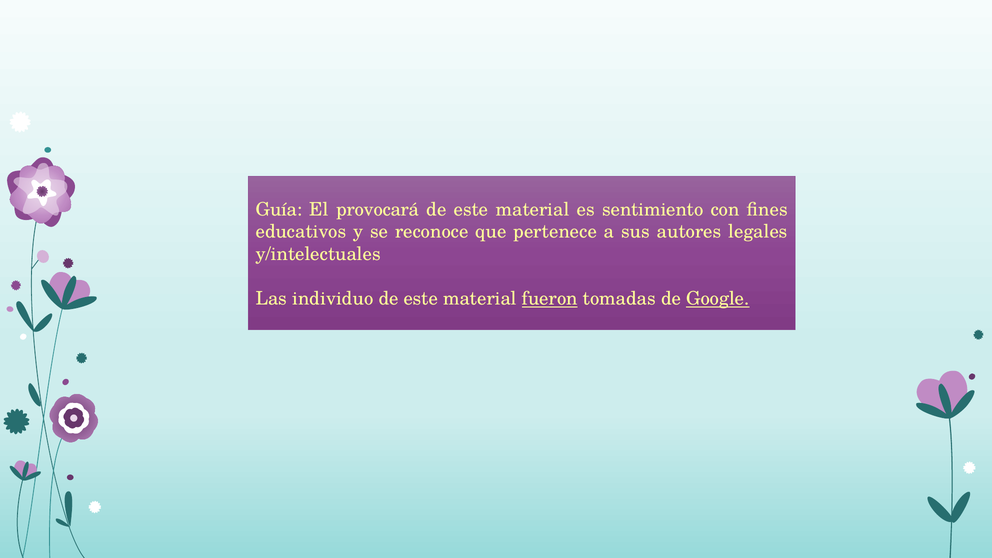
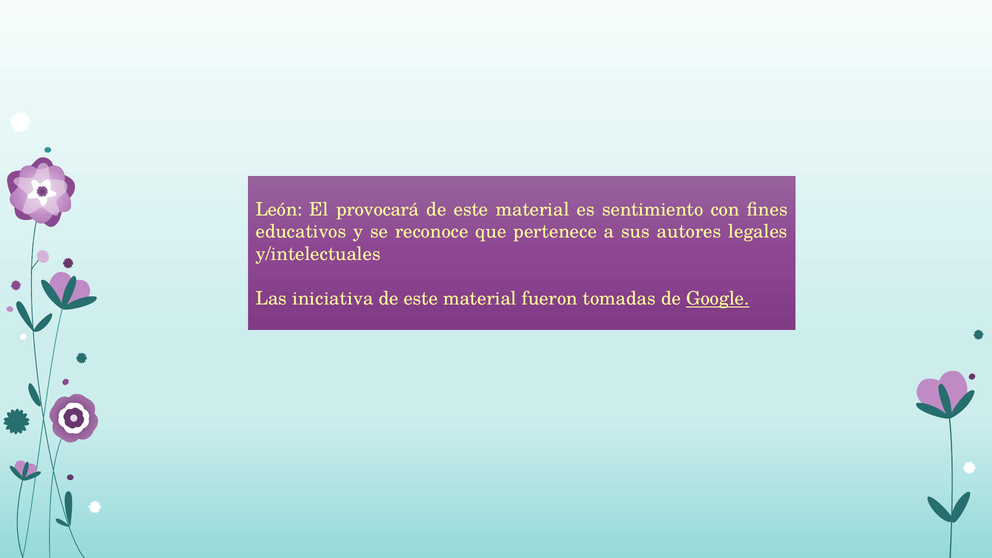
Guía: Guía -> León (279, 210)
individuo: individuo -> iniciativa (333, 299)
fueron underline: present -> none (550, 299)
